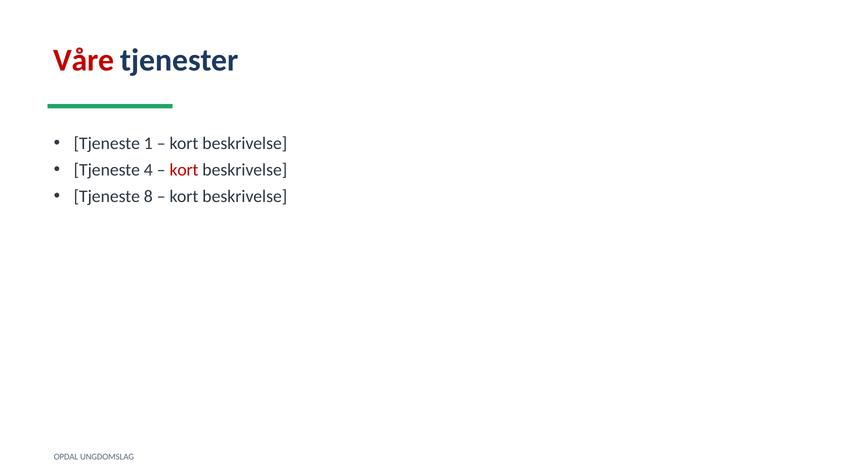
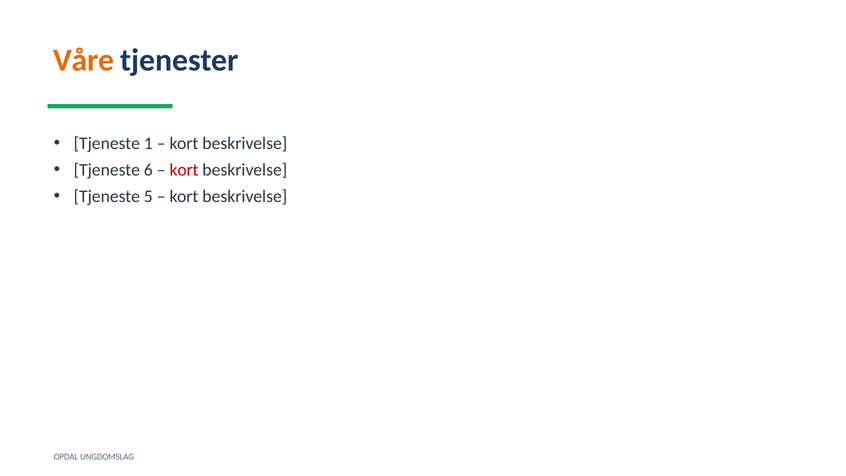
Våre colour: red -> orange (84, 60)
4: 4 -> 6 (148, 170)
8: 8 -> 5 (148, 196)
